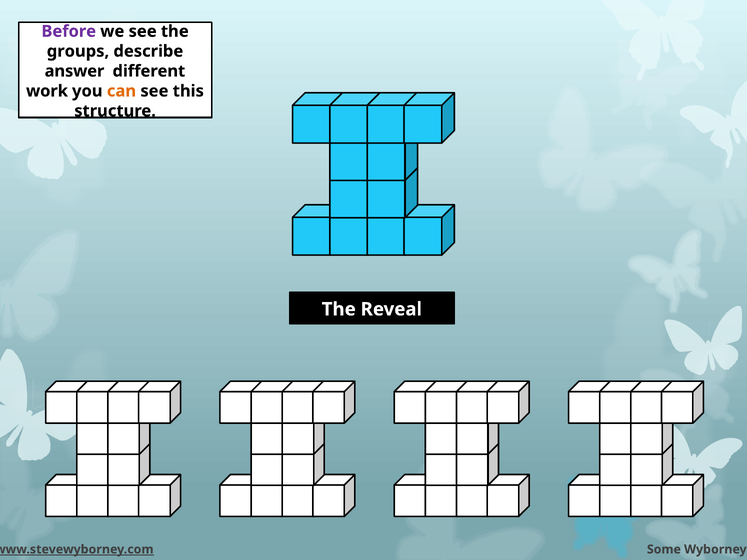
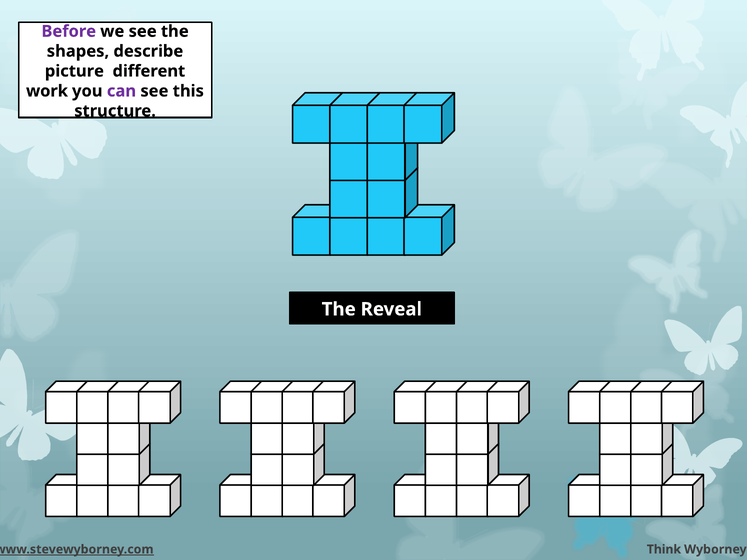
groups: groups -> shapes (78, 51)
answer: answer -> picture (74, 71)
can colour: orange -> purple (121, 91)
Some: Some -> Think (664, 550)
